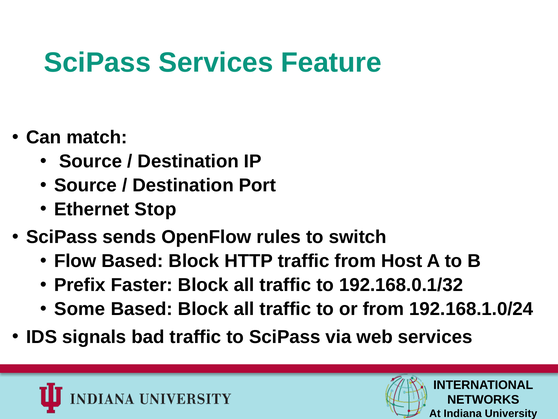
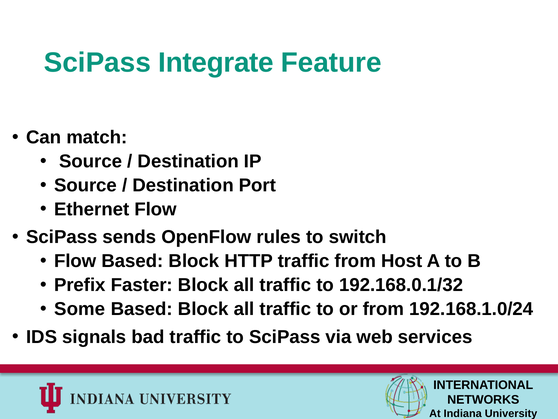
SciPass Services: Services -> Integrate (216, 63)
Ethernet Stop: Stop -> Flow (156, 209)
